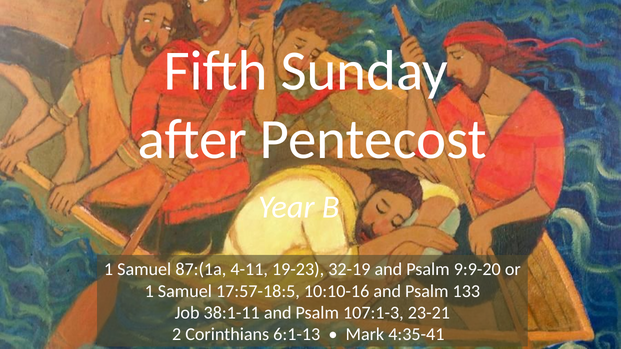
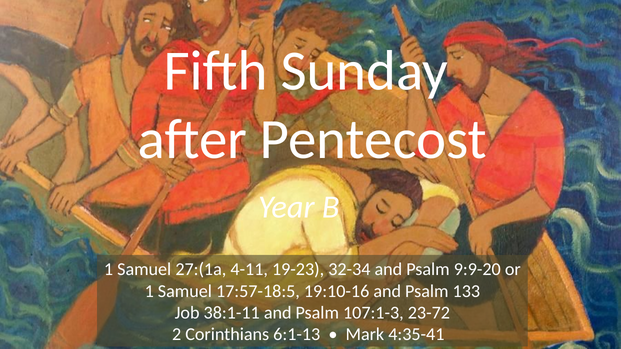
87:(1a: 87:(1a -> 27:(1a (201, 270)
32-19: 32-19 -> 32-34 (349, 270)
10:10-16: 10:10-16 -> 19:10-16 (337, 291)
23-21: 23-21 -> 23-72 (429, 313)
